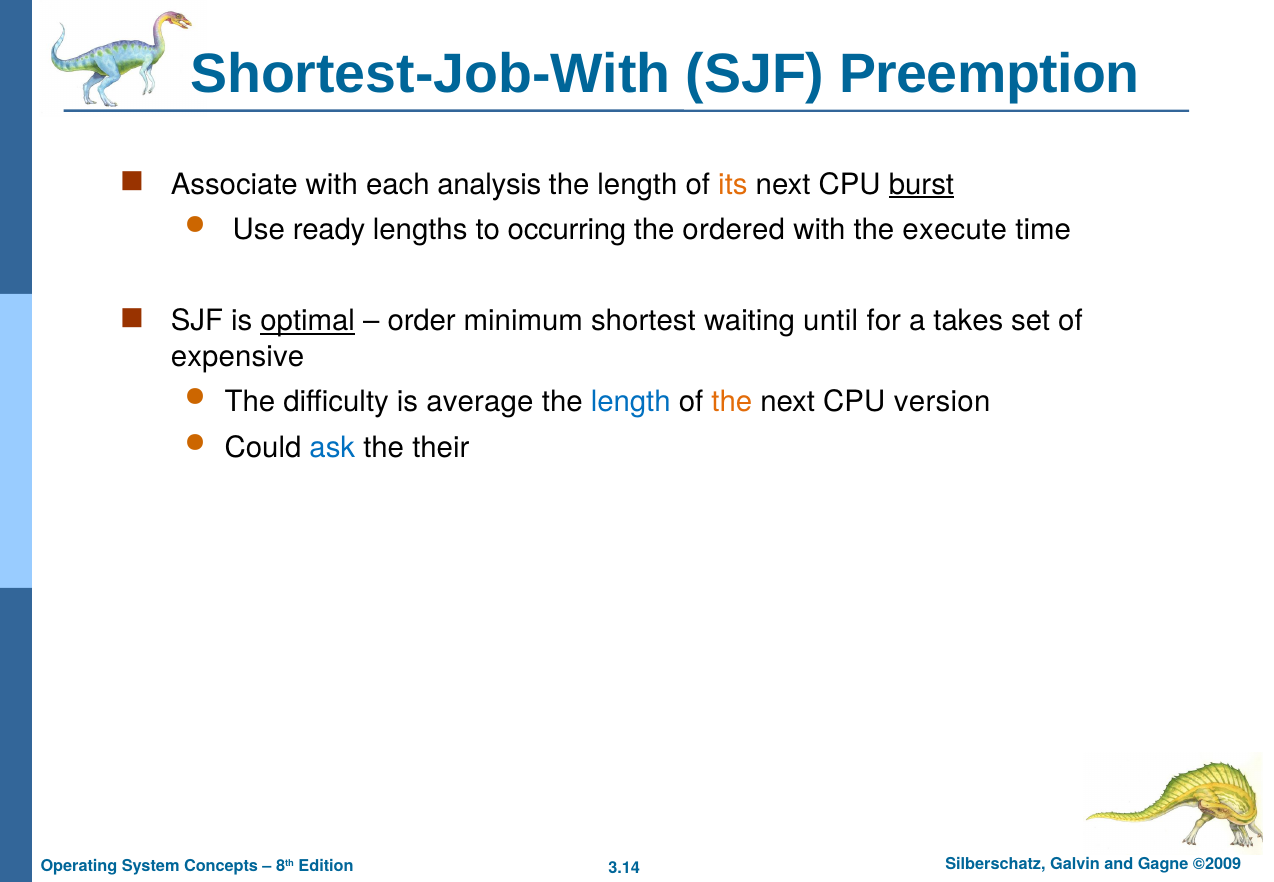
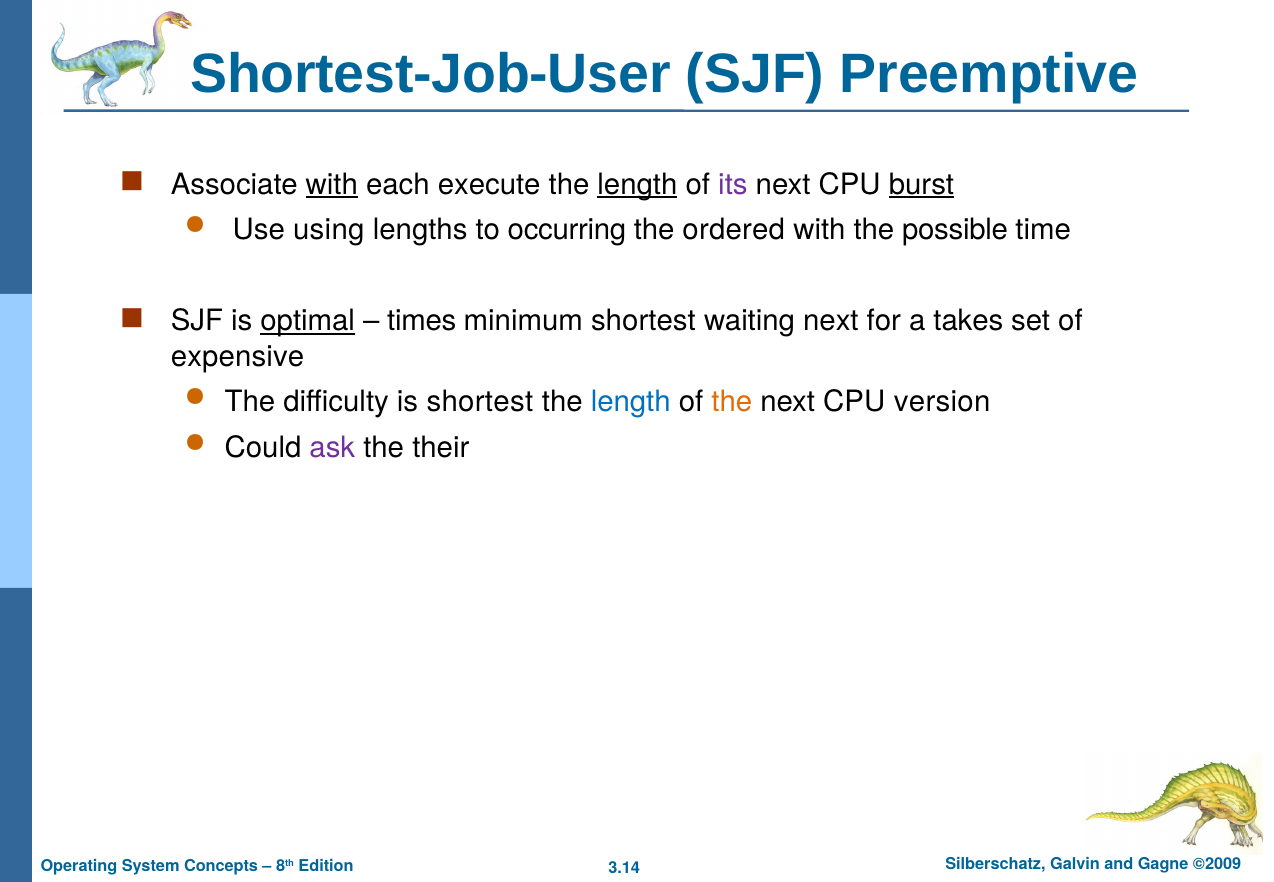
Shortest-Job-With: Shortest-Job-With -> Shortest-Job-User (431, 74)
Preemption: Preemption -> Preemptive (989, 74)
with underline: none -> present (332, 184)
analysis: analysis -> execute (489, 184)
length underline: none -> present (637, 184)
its colour: orange -> purple (733, 184)
ready: ready -> using (329, 230)
execute: execute -> possible (955, 230)
order: order -> times (422, 321)
waiting until: until -> next (831, 321)
is average: average -> shortest (480, 402)
ask colour: blue -> purple (332, 448)
